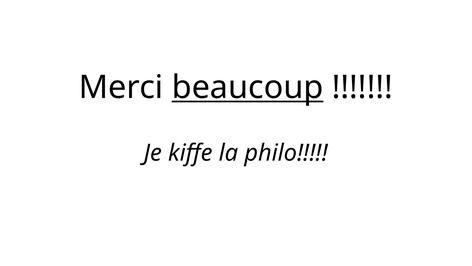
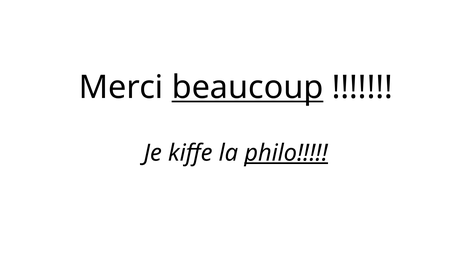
philo underline: none -> present (286, 153)
